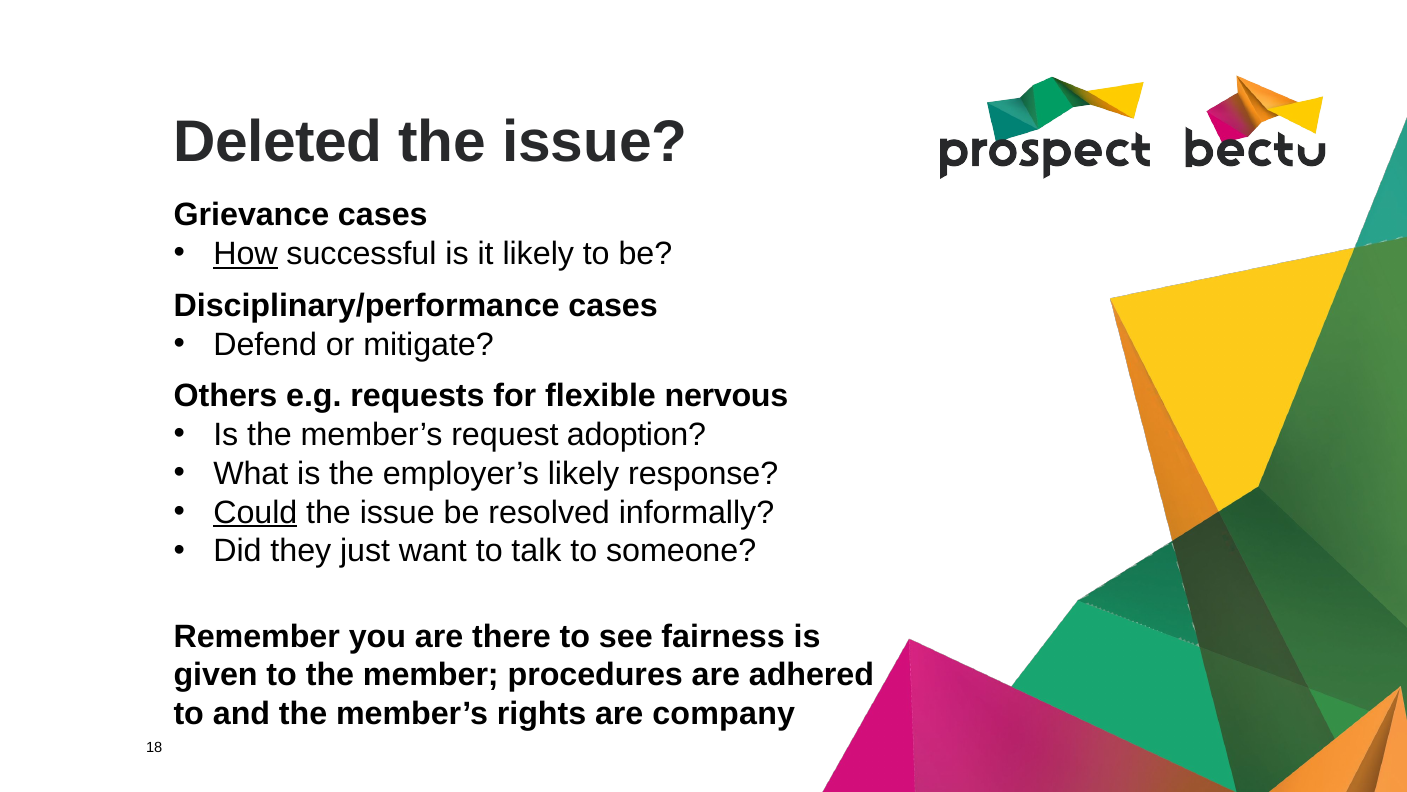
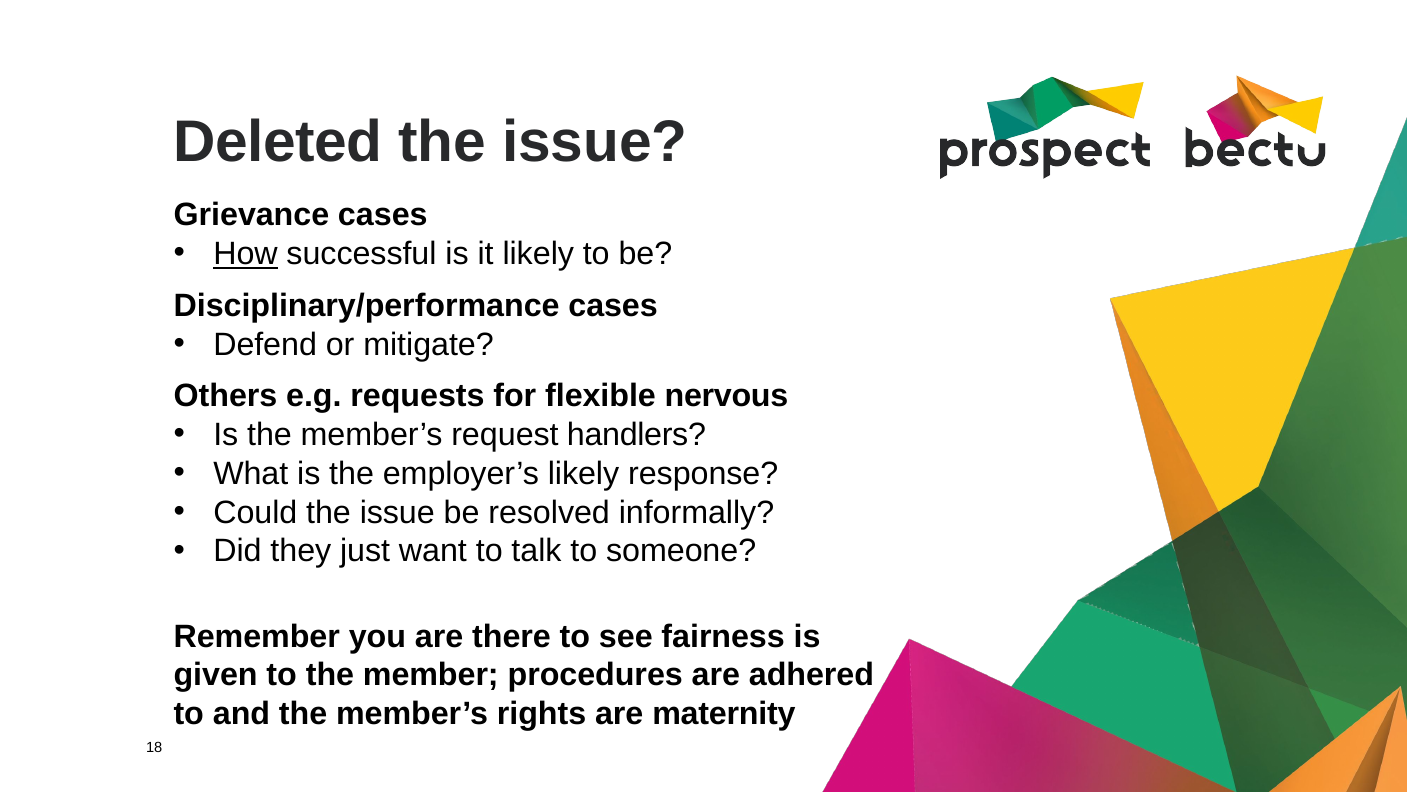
adoption: adoption -> handlers (636, 435)
Could underline: present -> none (255, 512)
company: company -> maternity (724, 713)
